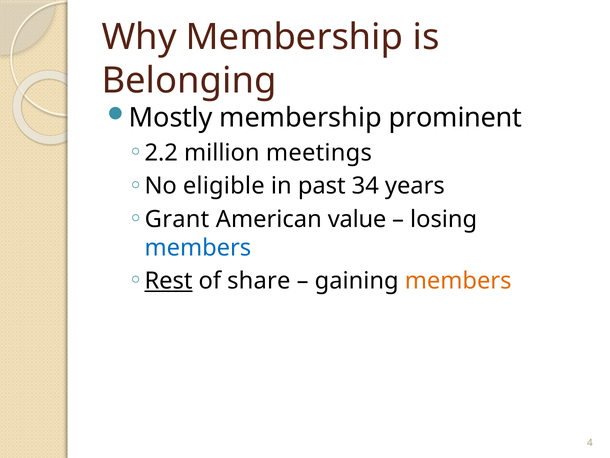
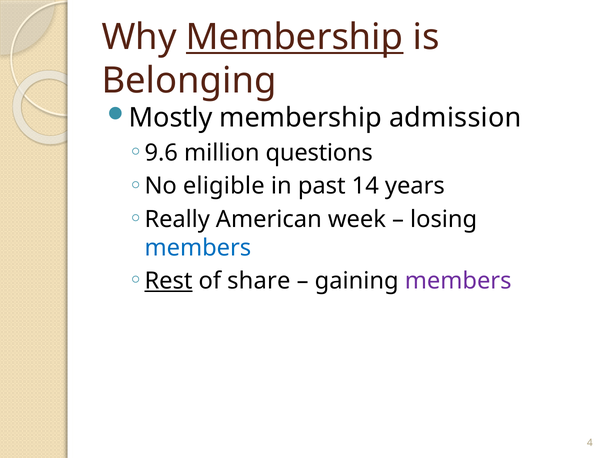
Membership underline: none -> present (295, 37)
prominent: prominent -> admission (455, 118)
2.2: 2.2 -> 9.6 (161, 153)
meetings: meetings -> questions (319, 153)
34: 34 -> 14 (365, 186)
Grant: Grant -> Really (177, 219)
value: value -> week (357, 219)
members colour: orange -> purple (458, 281)
